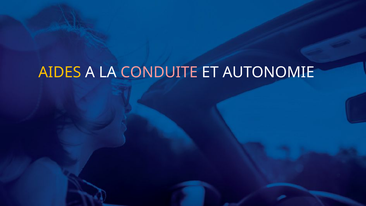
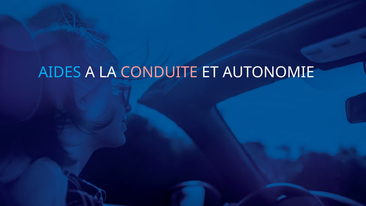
AIDES colour: yellow -> light blue (60, 72)
